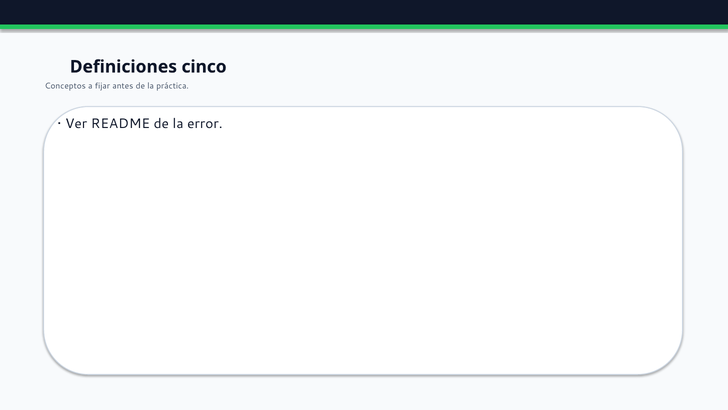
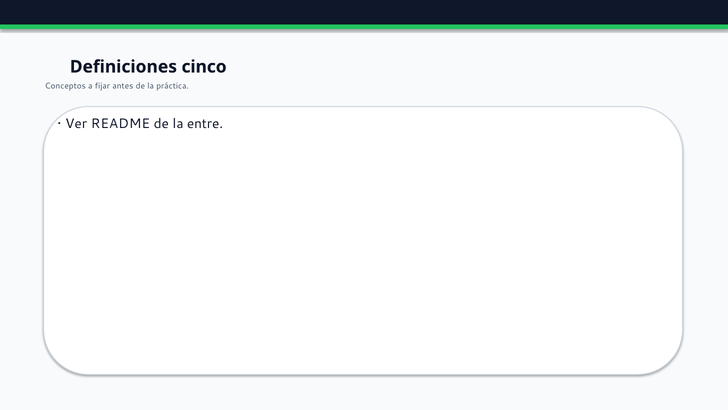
error: error -> entre (205, 124)
